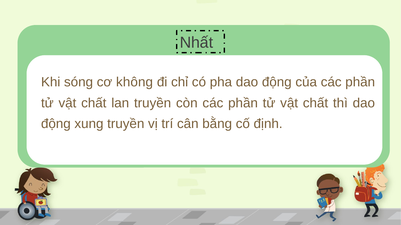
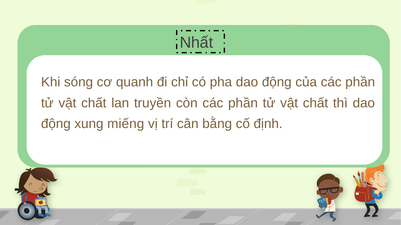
không: không -> quanh (135, 82)
xung truyền: truyền -> miếng (126, 124)
